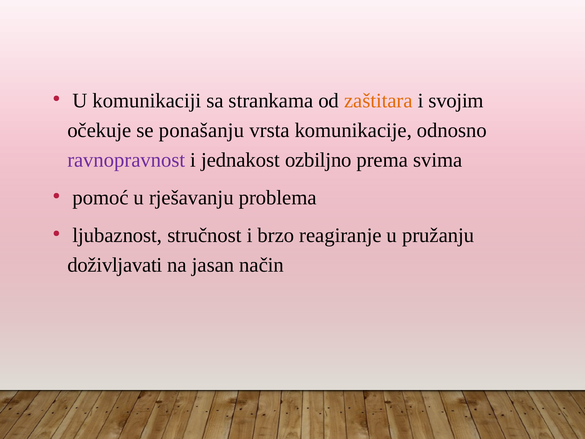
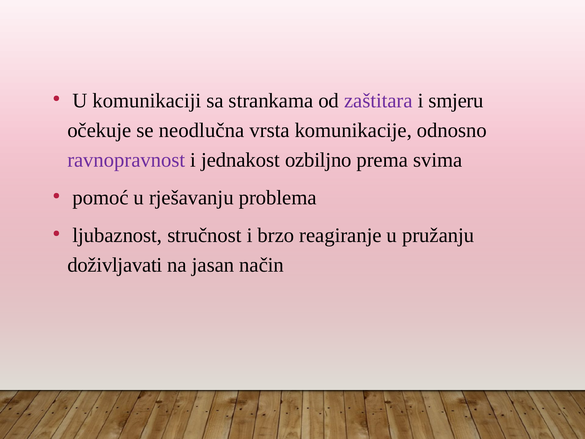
zaštitara colour: orange -> purple (378, 100)
svojim: svojim -> smjeru (456, 100)
ponašanju: ponašanju -> neodlučna (202, 130)
